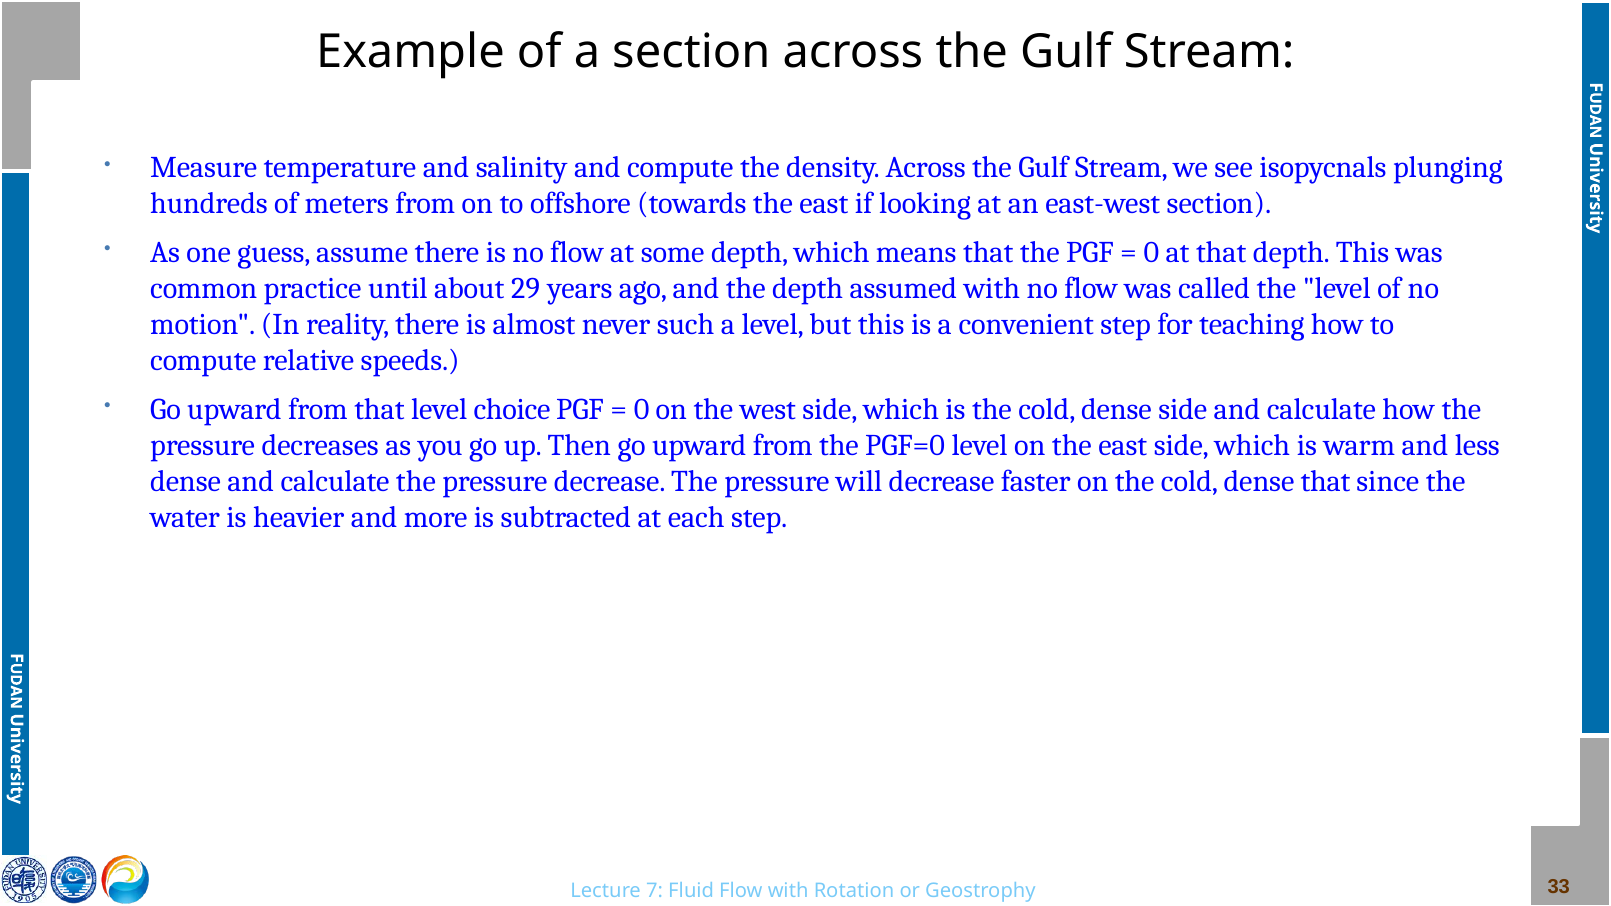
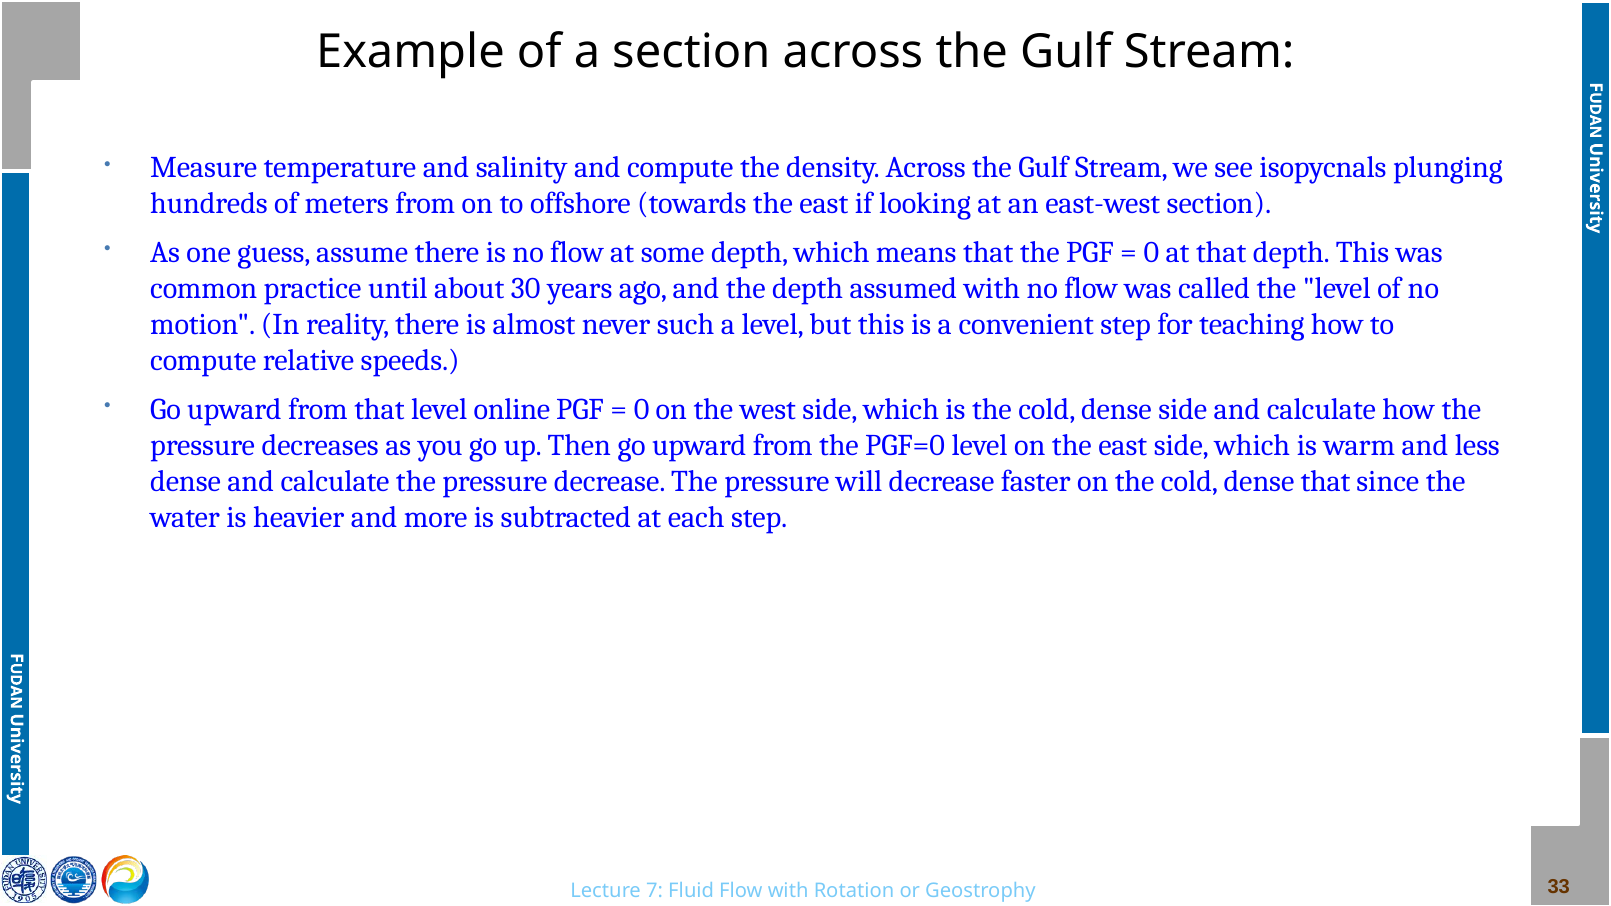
29: 29 -> 30 (526, 289)
choice: choice -> online (512, 409)
